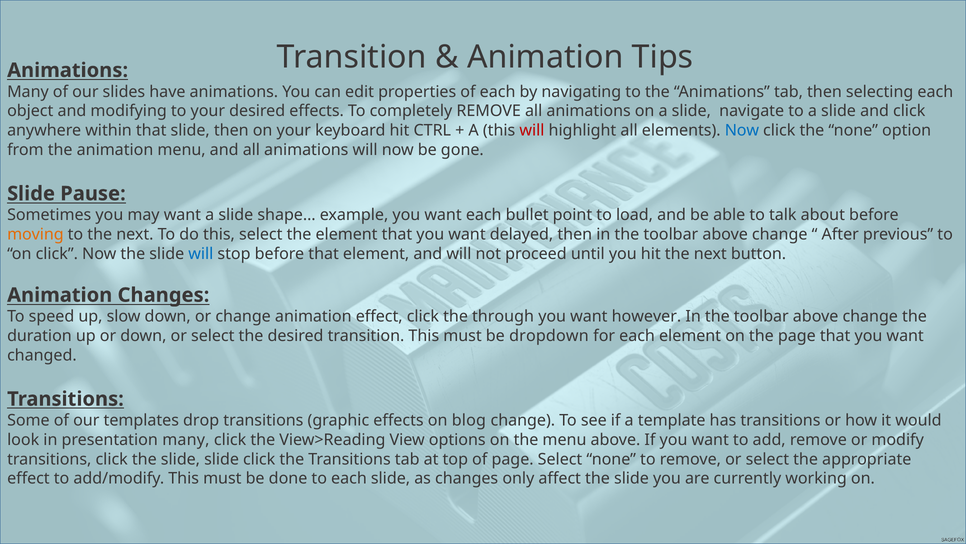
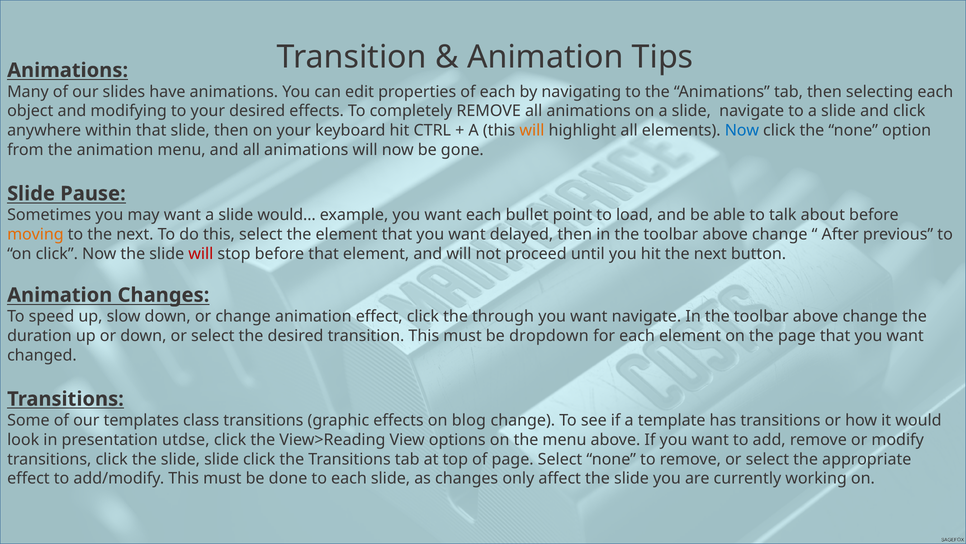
will colour: red -> orange (532, 130)
shape…: shape… -> would… (287, 215)
will colour: blue -> red (201, 253)
want however: however -> navigate (646, 316)
drop: drop -> class (201, 420)
presentation many: many -> utdse (186, 439)
